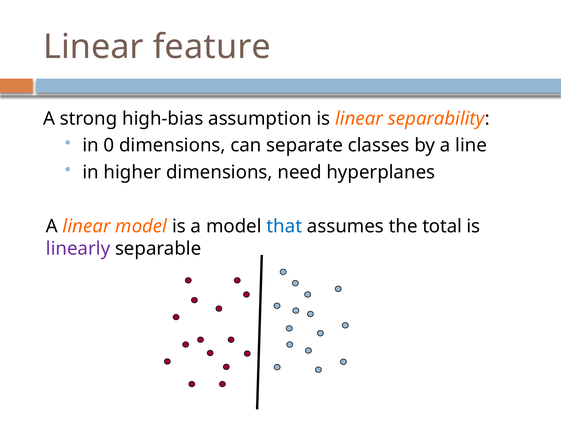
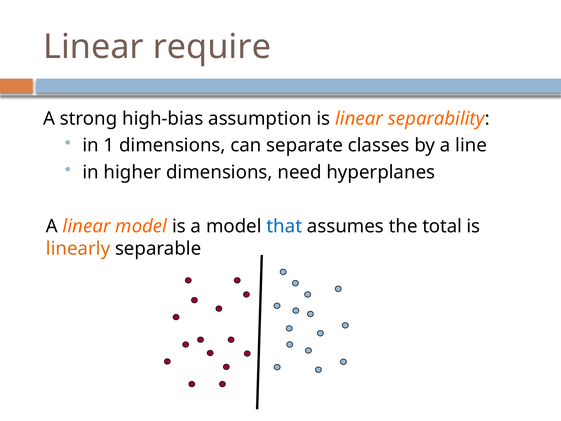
feature: feature -> require (212, 47)
0: 0 -> 1 (109, 145)
linearly colour: purple -> orange (78, 249)
